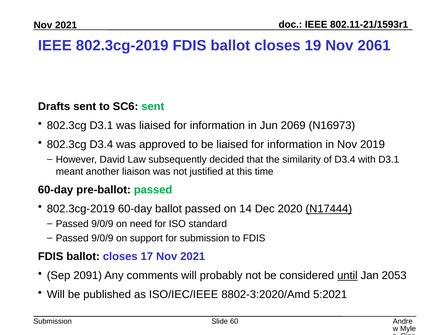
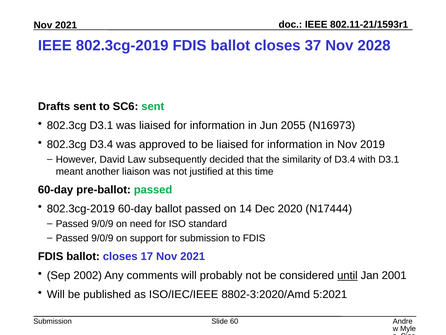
19: 19 -> 37 (313, 46)
2061: 2061 -> 2028 (374, 46)
2069: 2069 -> 2055 (293, 125)
N17444 underline: present -> none (329, 208)
2091: 2091 -> 2002 (88, 275)
2053: 2053 -> 2001 (394, 275)
